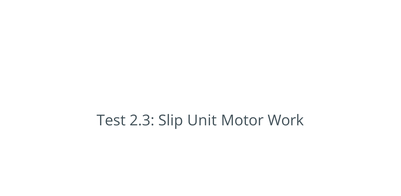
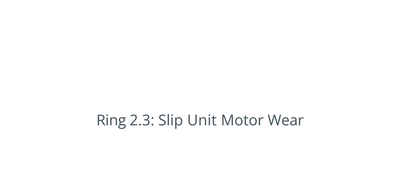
Test: Test -> Ring (111, 120)
Work: Work -> Wear (286, 120)
